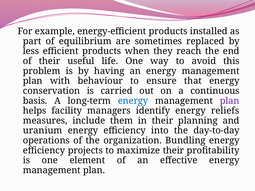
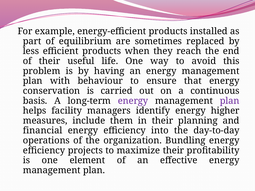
energy colour: blue -> purple (133, 101)
reliefs: reliefs -> higher (225, 111)
uranium: uranium -> financial (43, 131)
